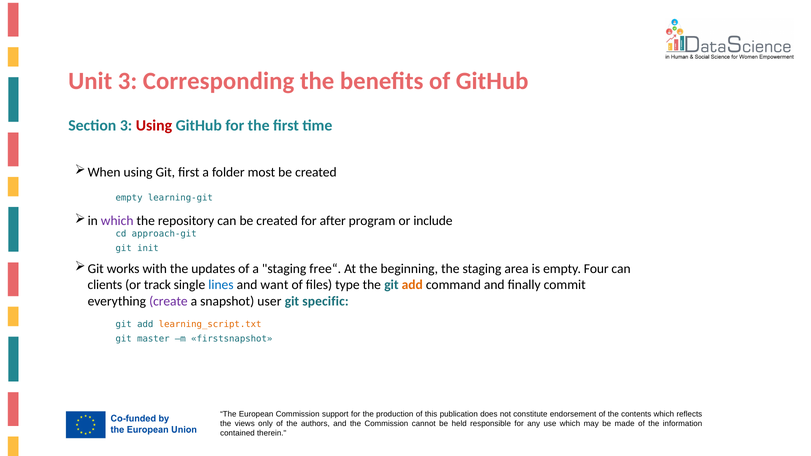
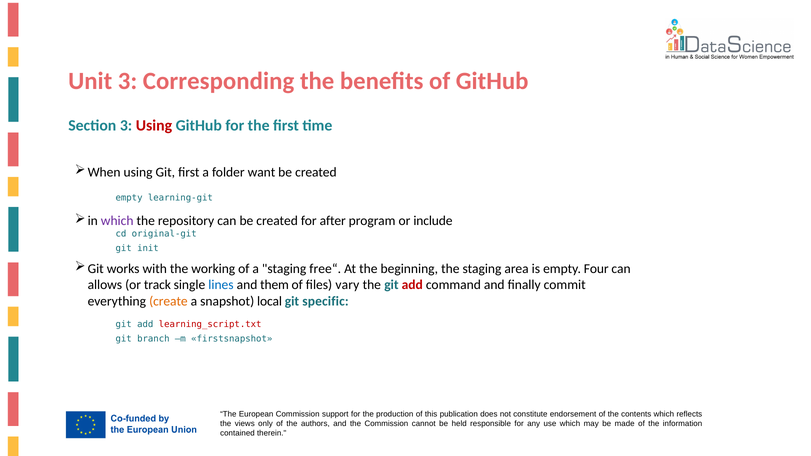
most: most -> want (261, 172)
approach-git: approach-git -> original-git (164, 234)
updates: updates -> working (213, 269)
clients: clients -> allows (105, 285)
want: want -> them (275, 285)
type: type -> vary (347, 285)
add colour: orange -> red (412, 285)
create colour: purple -> orange (168, 301)
user: user -> local (270, 301)
learning_script.txt colour: orange -> red (210, 325)
master: master -> branch (153, 339)
